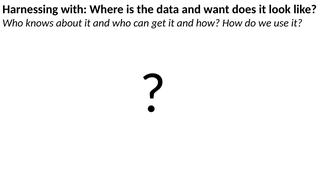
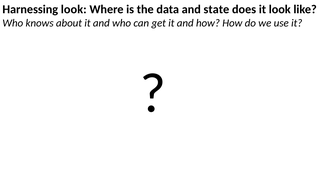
Harnessing with: with -> look (74, 9)
want: want -> state (216, 9)
